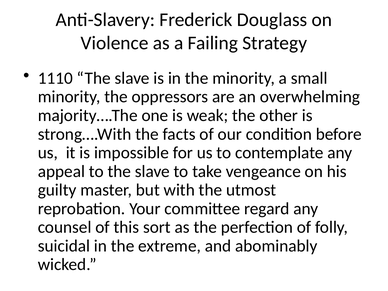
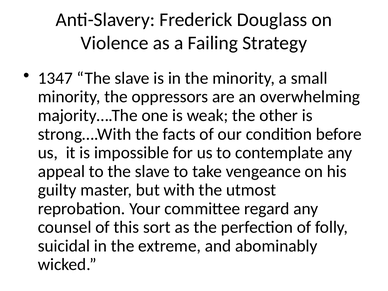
1110: 1110 -> 1347 (55, 78)
